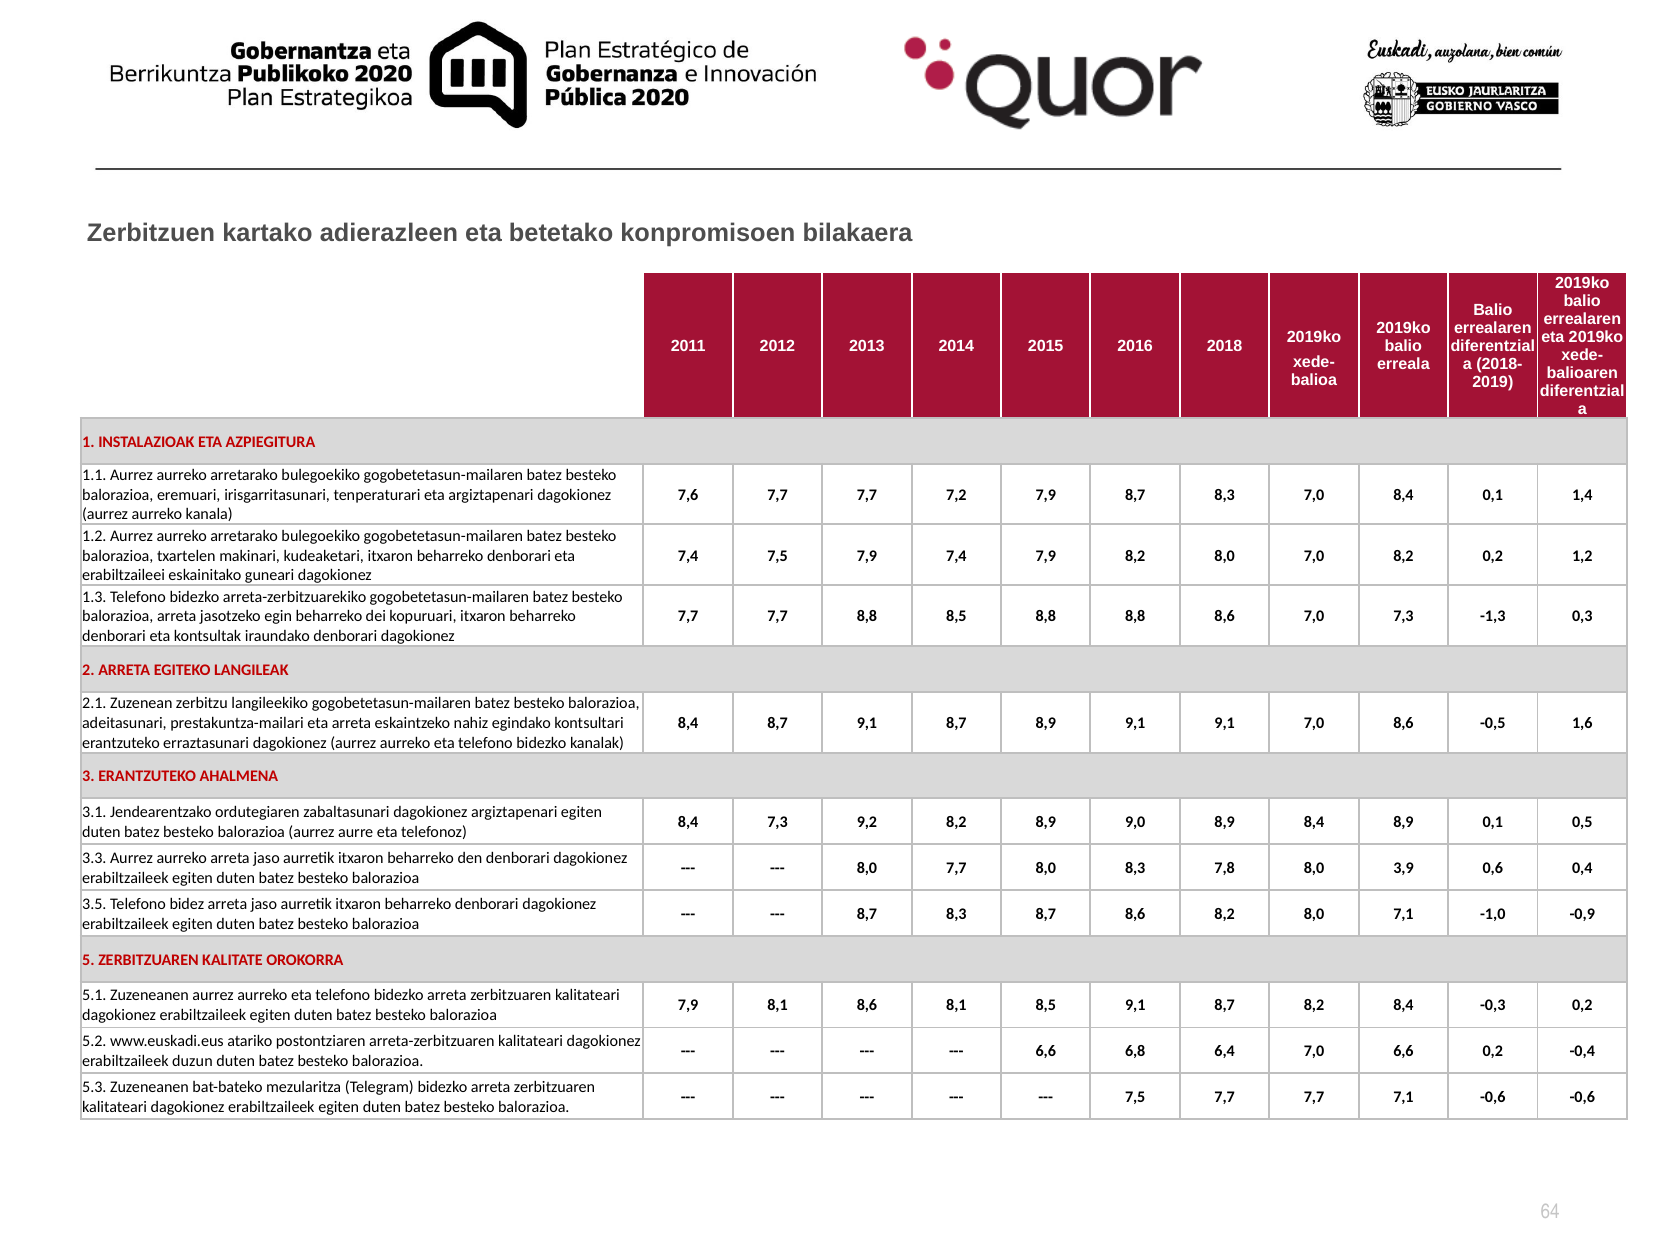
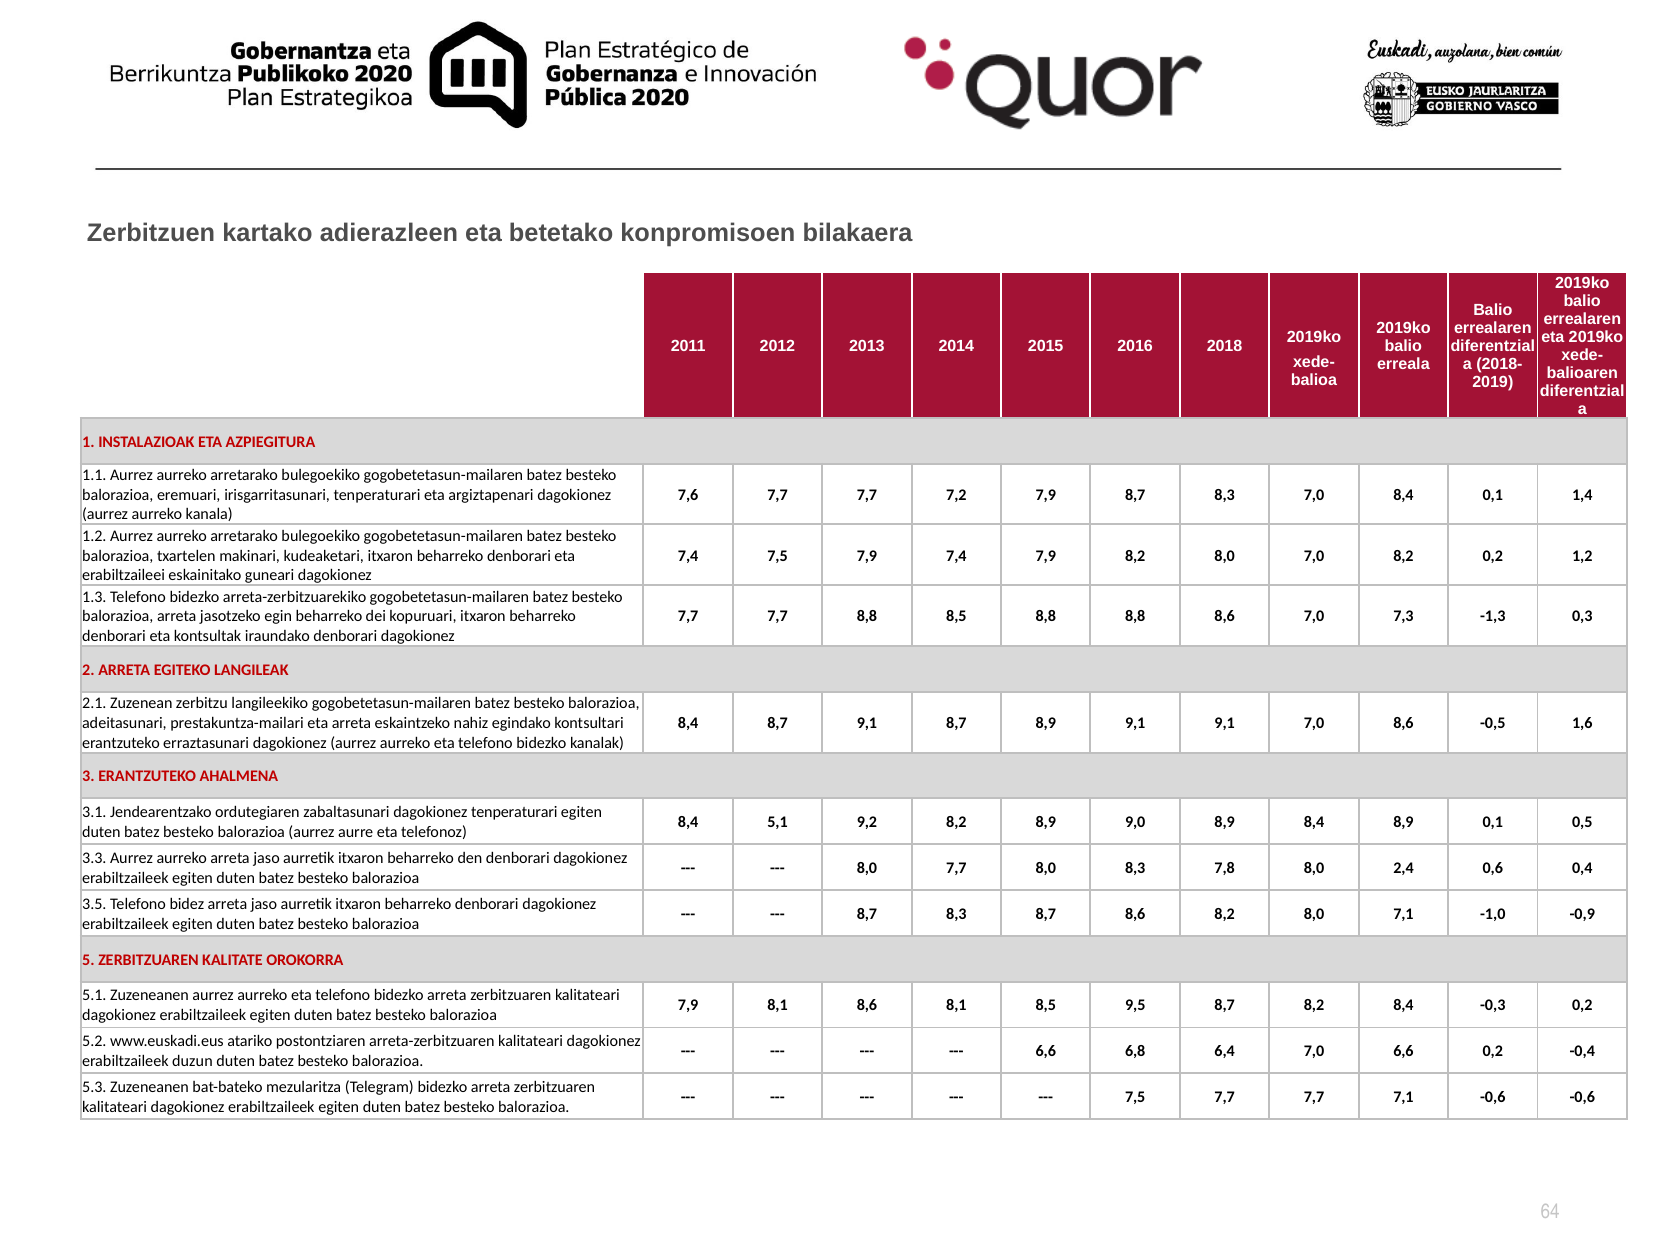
dagokionez argiztapenari: argiztapenari -> tenperaturari (514, 812)
8,4 7,3: 7,3 -> 5,1 (778, 822)
3,9: 3,9 -> 2,4 (1403, 868)
8,5 9,1: 9,1 -> 9,5 (1135, 1005)
